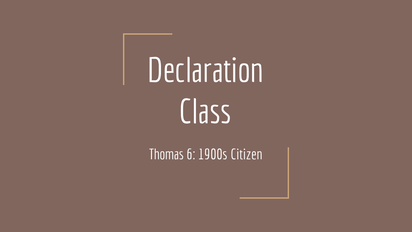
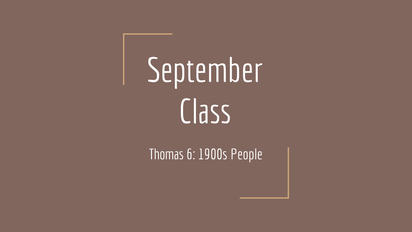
Declaration: Declaration -> September (205, 71)
Citizen: Citizen -> People (246, 155)
